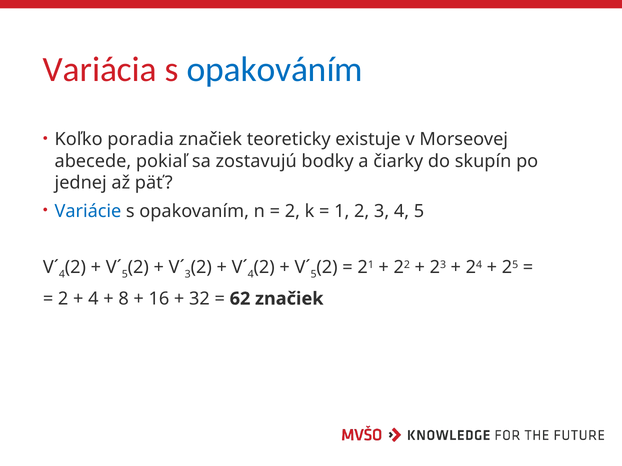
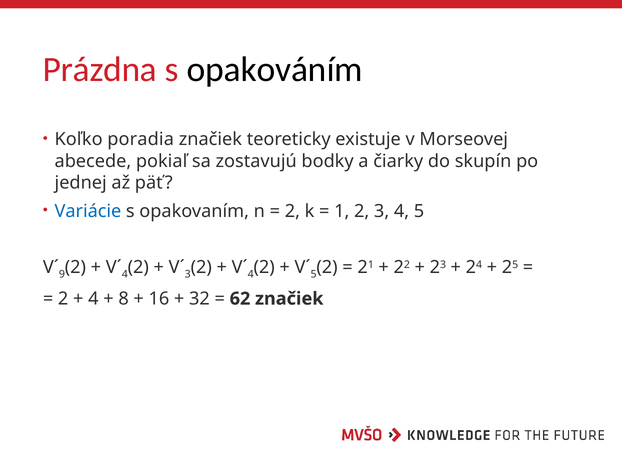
Variácia: Variácia -> Prázdna (100, 70)
opakováním colour: blue -> black (275, 70)
4: 4 -> 9 (62, 275)
5: 5 -> 4 (125, 275)
